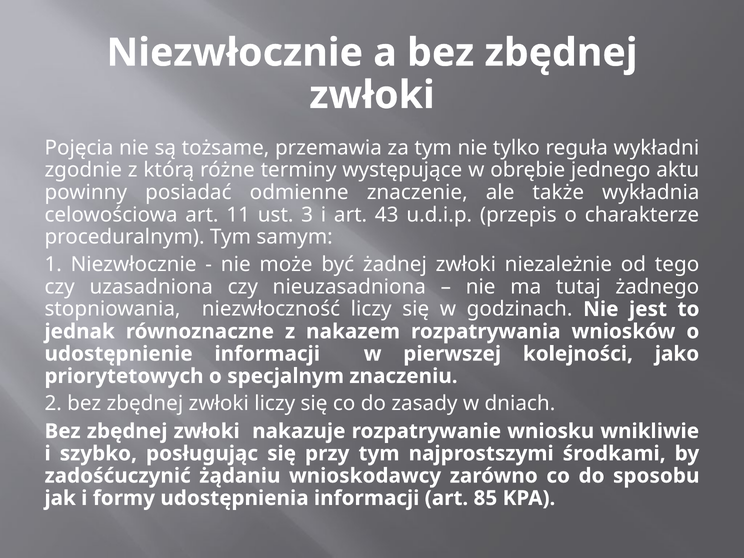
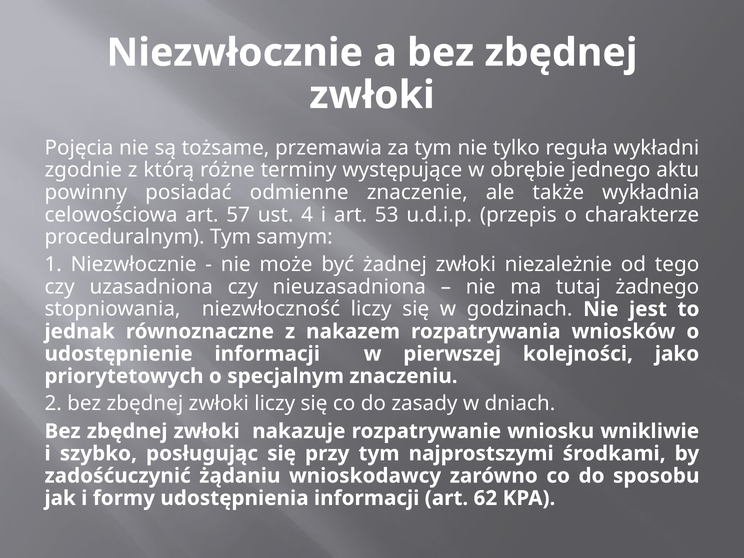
11: 11 -> 57 (238, 215)
3: 3 -> 4 (307, 215)
43: 43 -> 53 (387, 215)
85: 85 -> 62 (485, 498)
